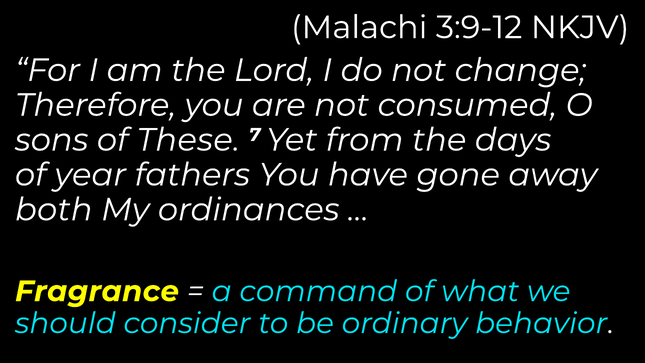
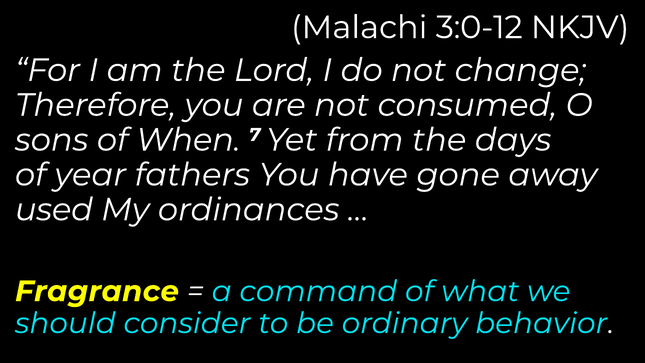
3:9-12: 3:9-12 -> 3:0-12 (479, 27)
These: These -> When (188, 140)
both: both -> used (54, 210)
